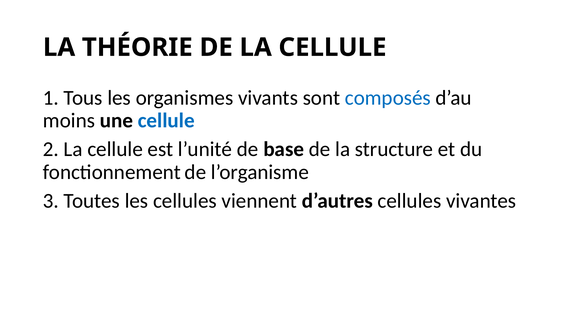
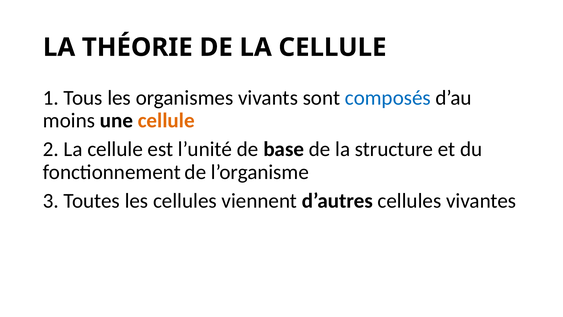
cellule colour: blue -> orange (166, 120)
